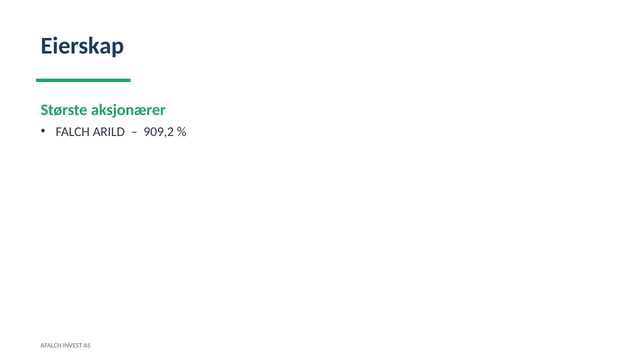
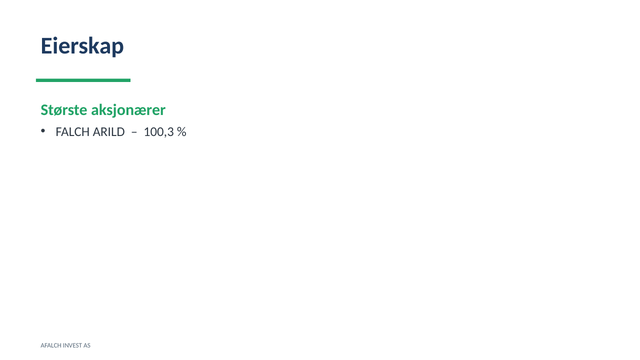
909,2: 909,2 -> 100,3 (159, 132)
